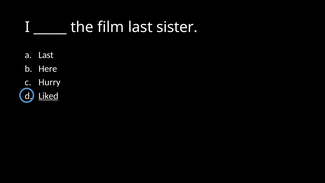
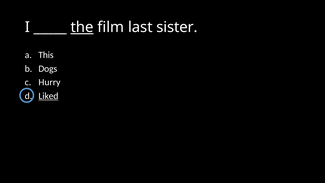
the underline: none -> present (82, 27)
Last: Last -> This (46, 55)
Here: Here -> Dogs (48, 69)
